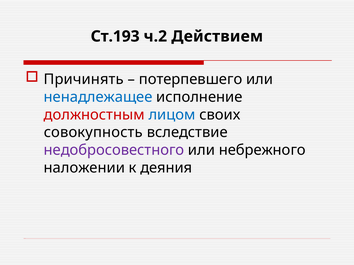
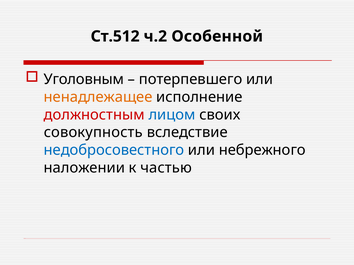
Ст.193: Ст.193 -> Ст.512 (115, 36)
Действием: Действием -> Особенной (217, 36)
Причинять: Причинять -> Уголовным (84, 79)
ненадлежащее colour: blue -> orange (98, 97)
недобросовестного colour: purple -> blue (114, 150)
деяния: деяния -> частью (166, 168)
